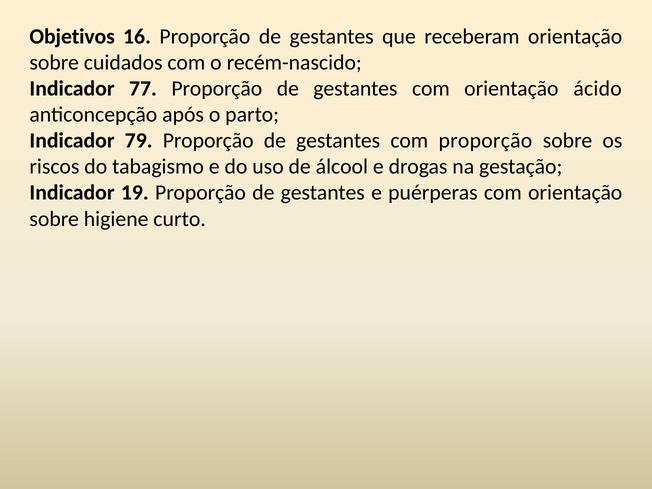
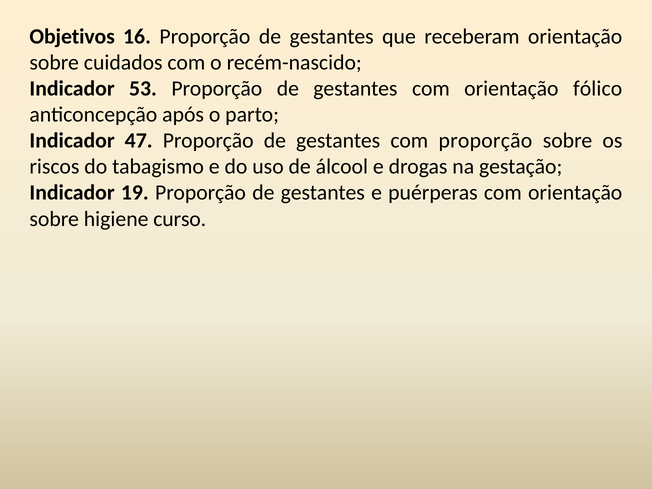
77: 77 -> 53 (143, 88)
ácido: ácido -> fólico (598, 88)
79: 79 -> 47 (139, 141)
curto: curto -> curso (180, 219)
